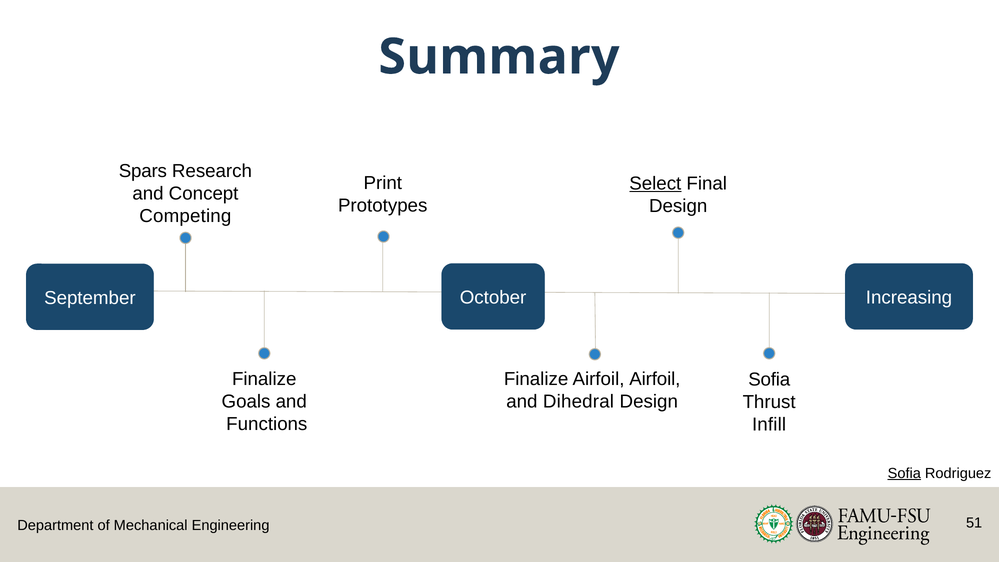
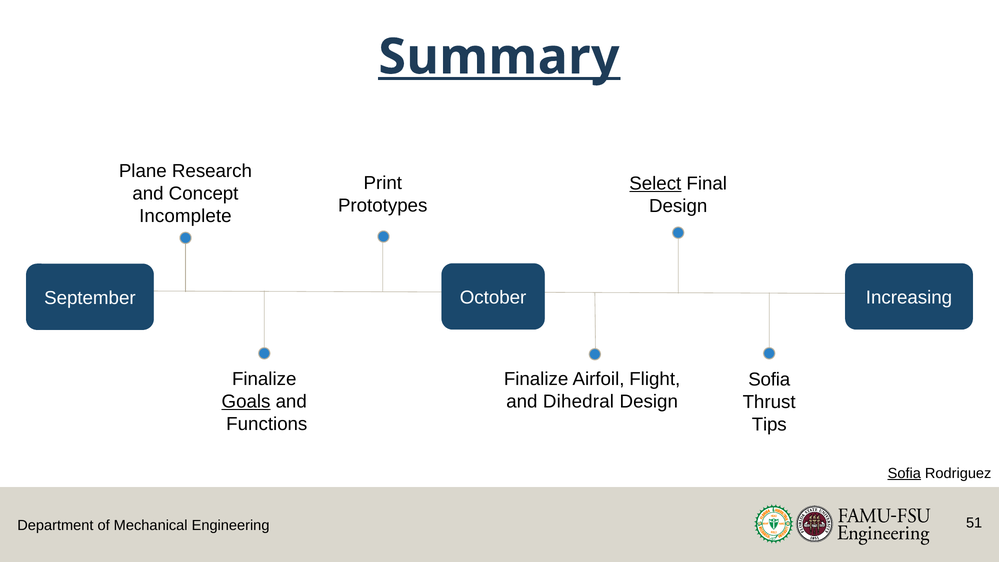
Summary underline: none -> present (499, 57)
Spars: Spars -> Plane (143, 171)
Competing: Competing -> Incomplete (185, 216)
Airfoil Airfoil: Airfoil -> Flight (655, 379)
Goals underline: none -> present (246, 402)
Infill: Infill -> Tips (769, 425)
